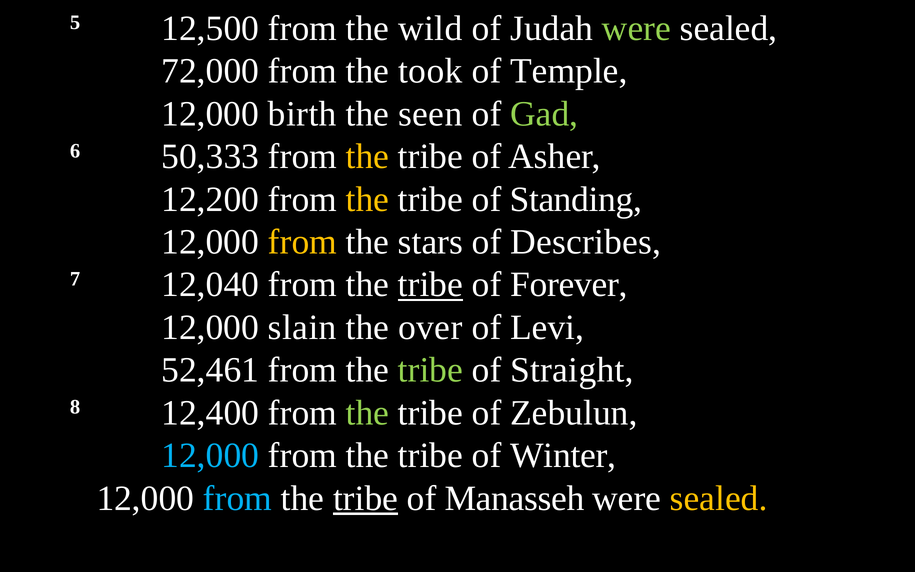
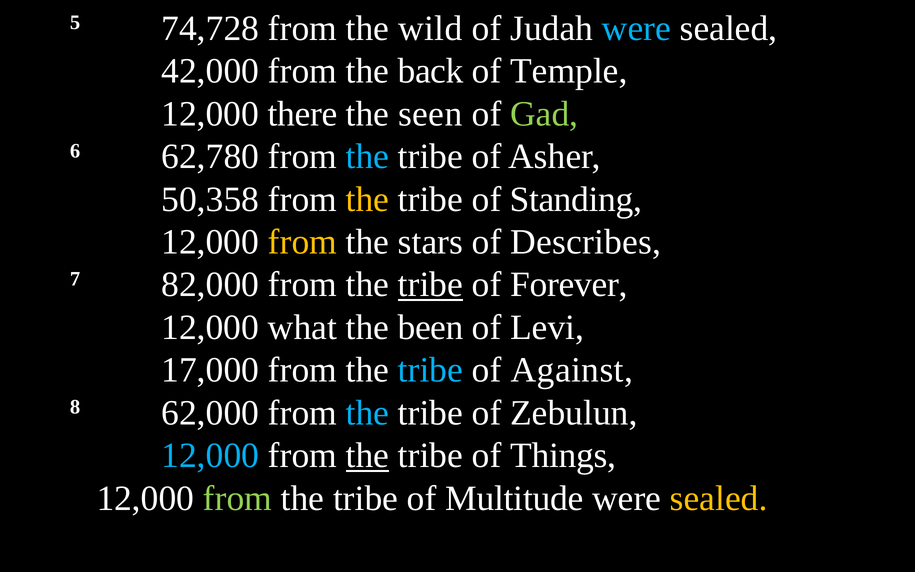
12,500: 12,500 -> 74,728 (210, 28)
were colour: light green -> light blue (636, 28)
72,000: 72,000 -> 42,000 (210, 71)
took: took -> back (431, 71)
birth: birth -> there (303, 114)
50,333: 50,333 -> 62,780 (210, 156)
the colour: yellow -> light blue (367, 156)
12,200: 12,200 -> 50,358 (210, 199)
12,040: 12,040 -> 82,000 (210, 285)
slain: slain -> what (302, 327)
over: over -> been (431, 327)
52,461: 52,461 -> 17,000 (210, 370)
tribe colour: light green -> light blue (430, 370)
Straight: Straight -> Against (572, 370)
12,400: 12,400 -> 62,000 (210, 413)
the colour: light green -> light blue (367, 413)
the underline: none -> present (367, 456)
Winter: Winter -> Things (563, 456)
from colour: light blue -> light green (237, 498)
tribe underline: present -> none (366, 498)
Manasseh: Manasseh -> Multitude (514, 498)
